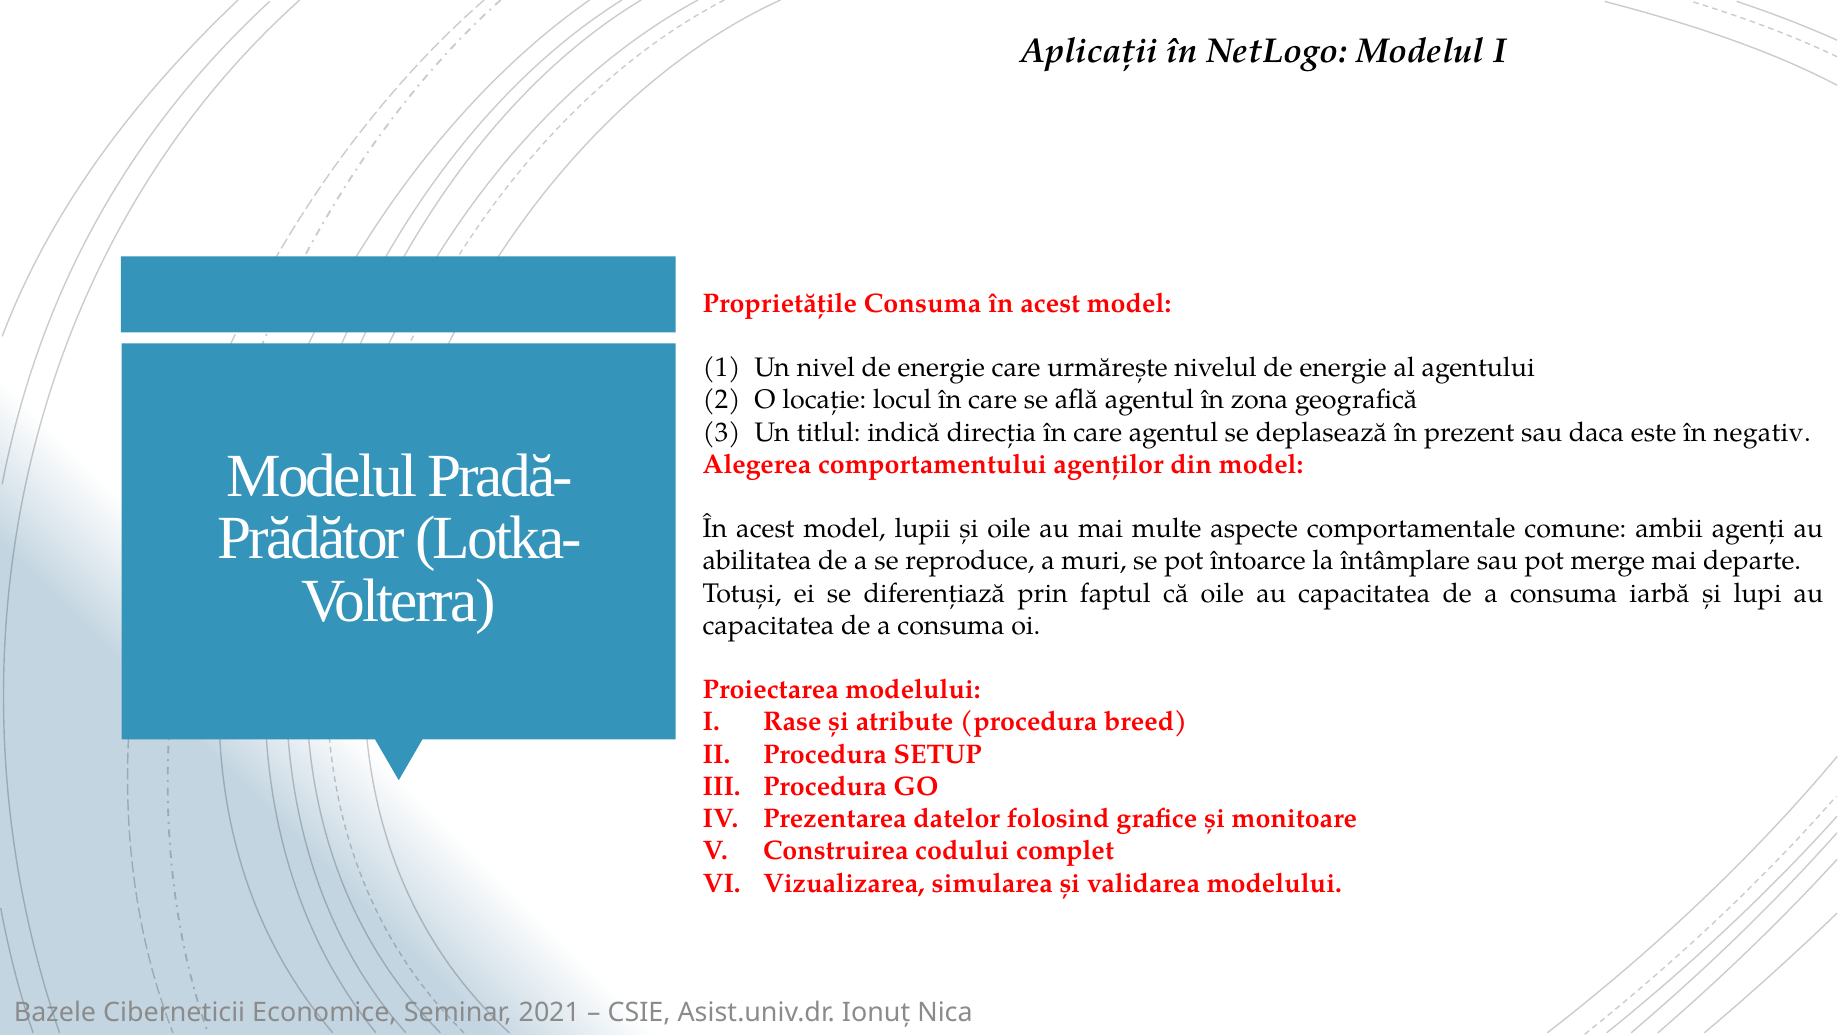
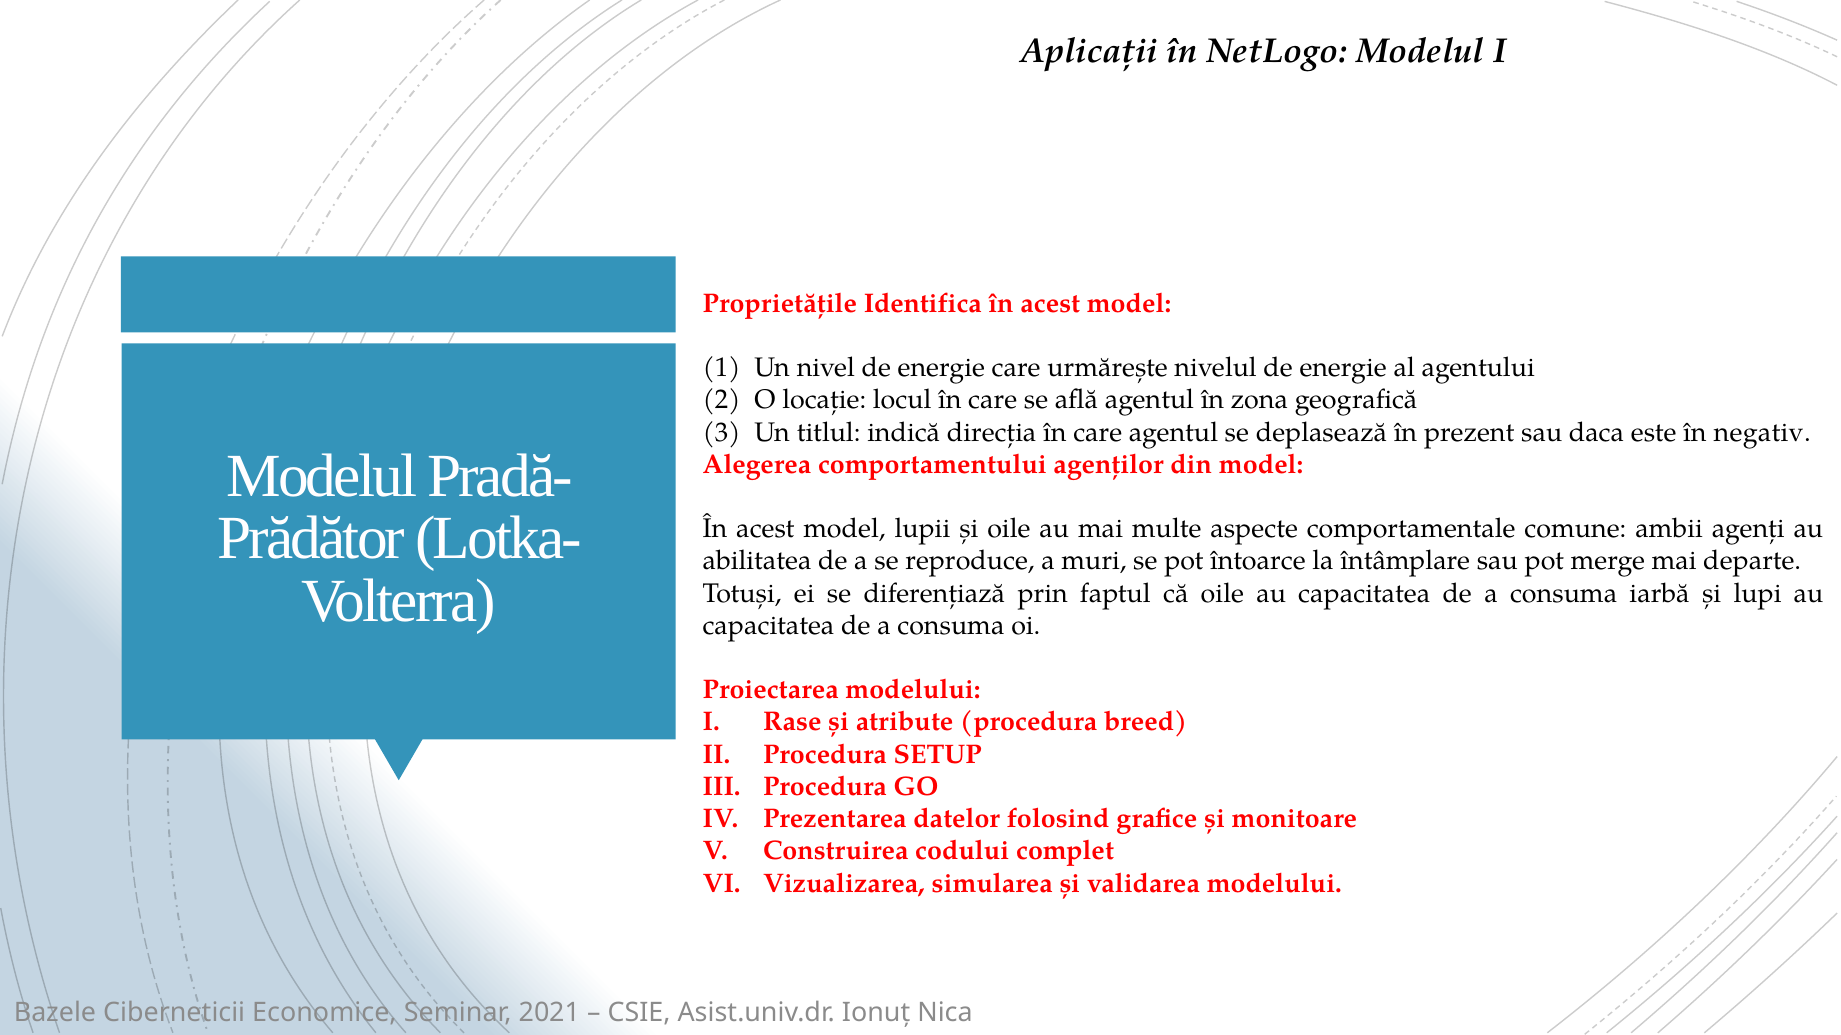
Proprietățile Consuma: Consuma -> Identifica (923, 303)
